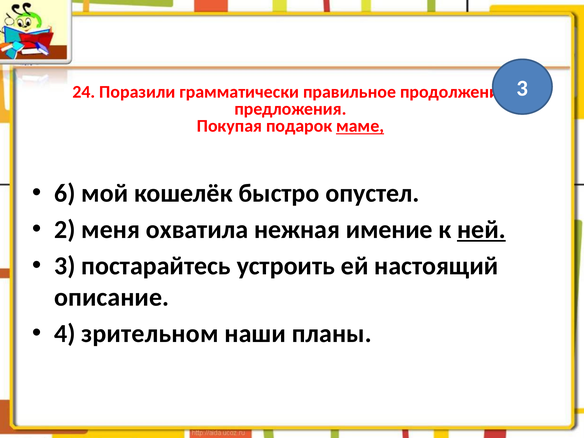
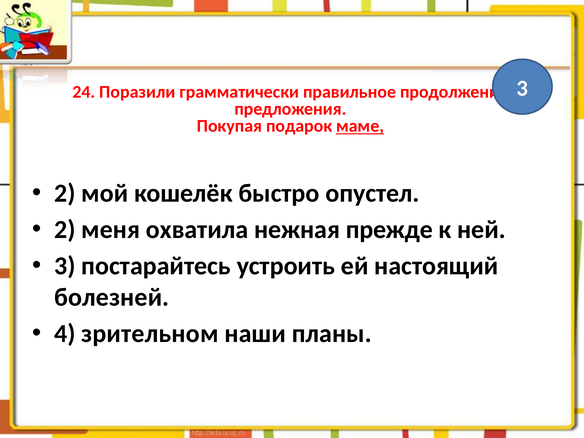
6: 6 -> 2 (65, 193)
имение: имение -> прежде (389, 230)
ней underline: present -> none (481, 230)
описание: описание -> болезней (112, 297)
